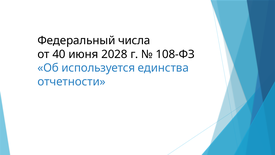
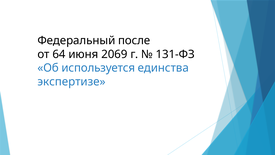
числа: числа -> после (134, 40)
40: 40 -> 64 (59, 54)
2028: 2028 -> 2069 (114, 54)
108-ФЗ: 108-ФЗ -> 131-ФЗ (175, 54)
отчетности: отчетности -> экспертизе (71, 82)
